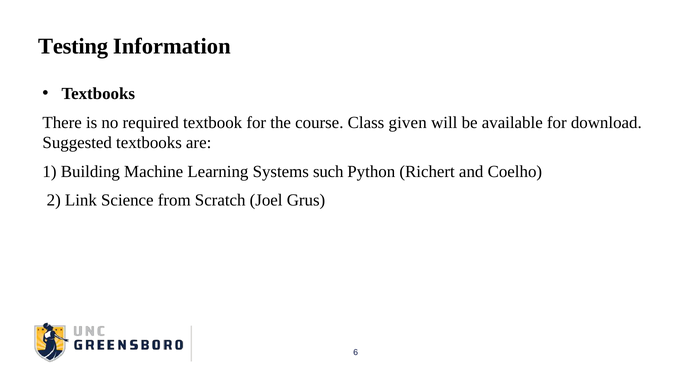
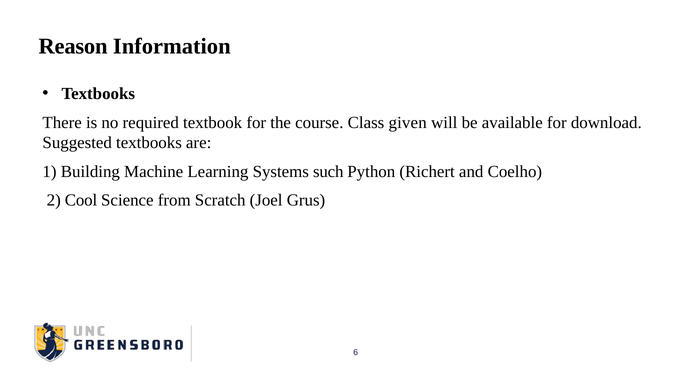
Testing: Testing -> Reason (73, 46)
Link: Link -> Cool (81, 200)
